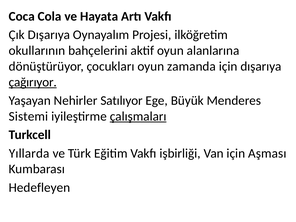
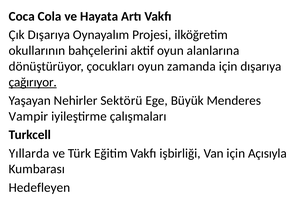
Satılıyor: Satılıyor -> Sektörü (121, 101)
Sistemi: Sistemi -> Vampir (28, 116)
çalışmaları underline: present -> none (138, 116)
Aşması: Aşması -> Açısıyla (267, 153)
